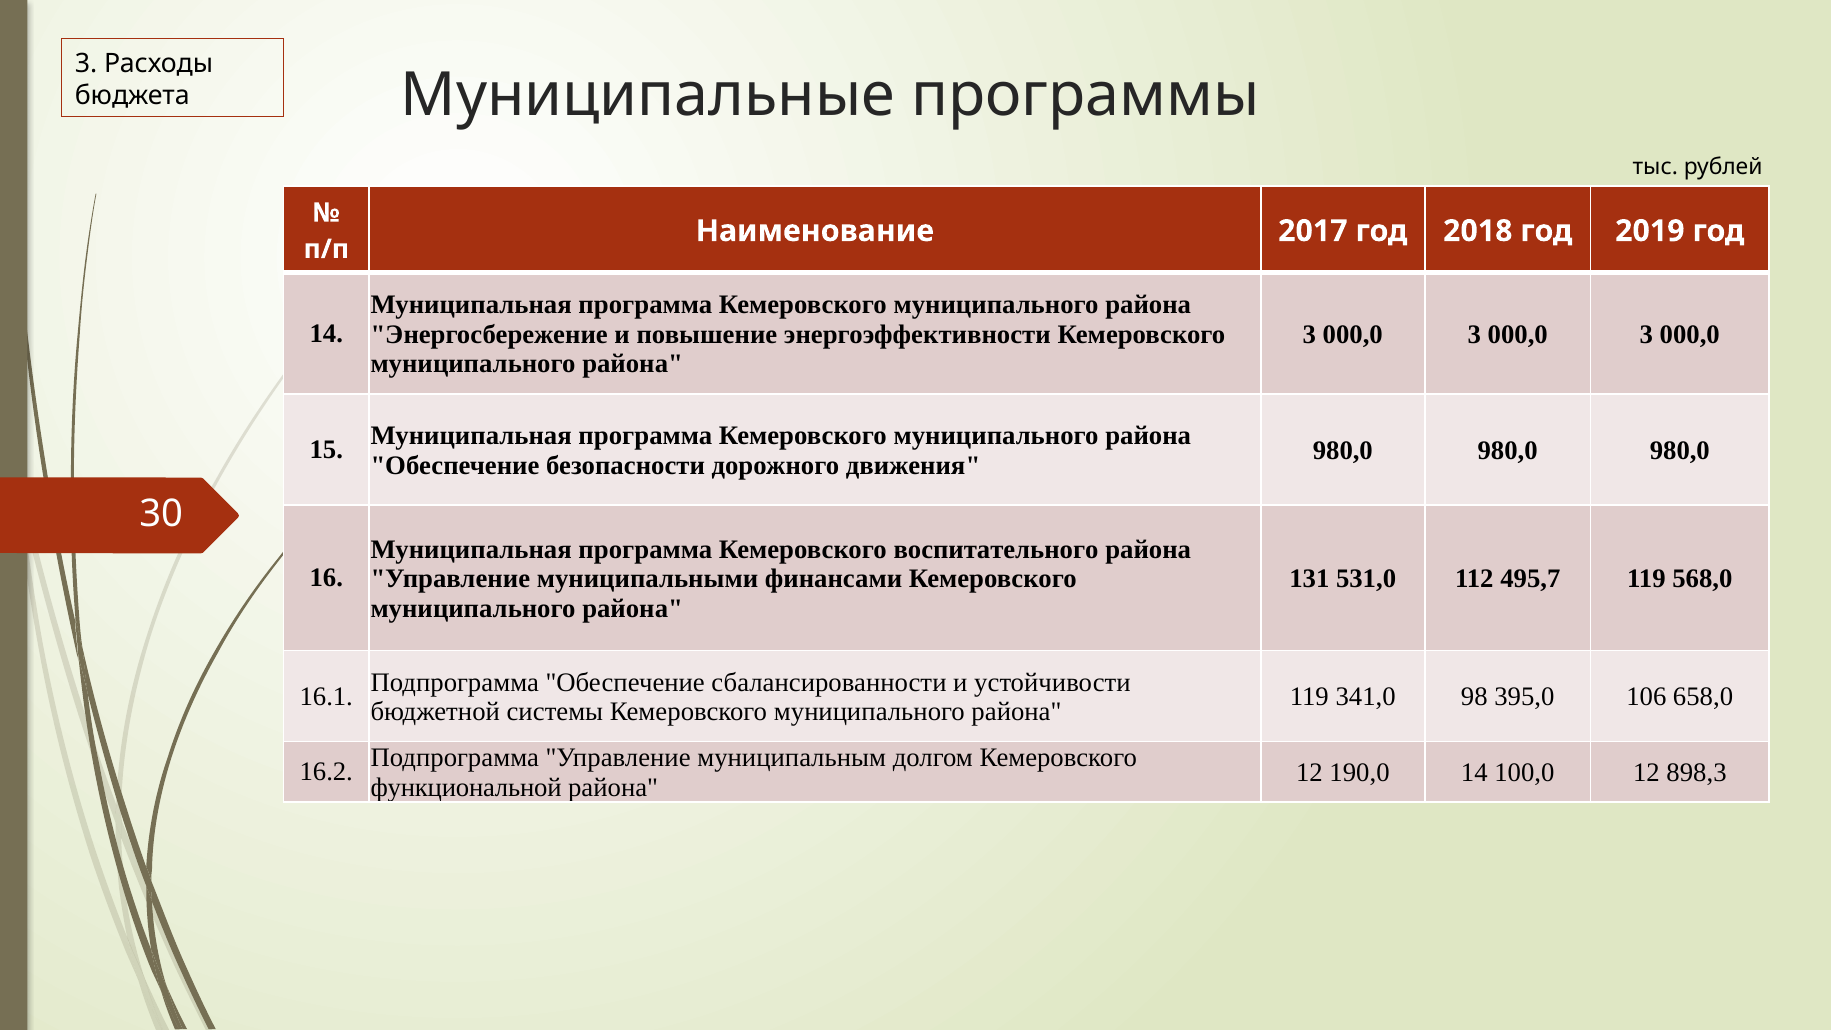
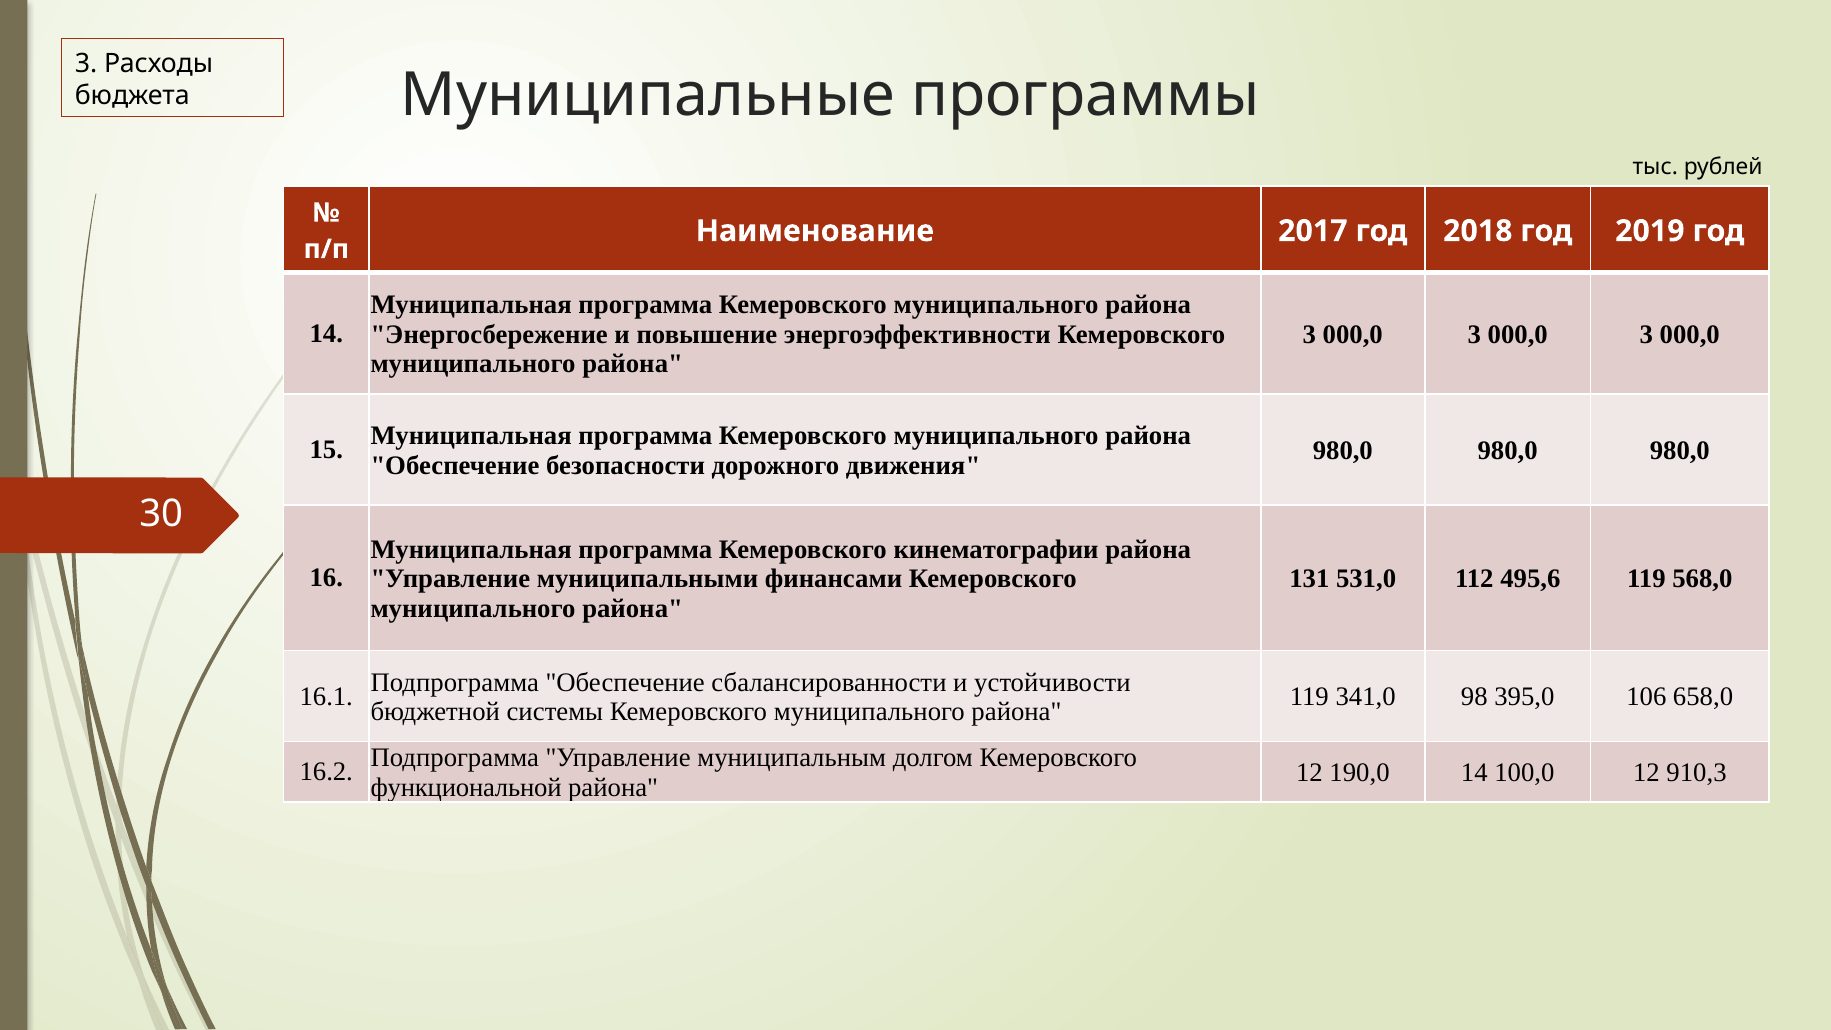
воспитательного: воспитательного -> кинематографии (996, 549)
495,7: 495,7 -> 495,6 (1530, 579)
898,3: 898,3 -> 910,3 (1697, 773)
